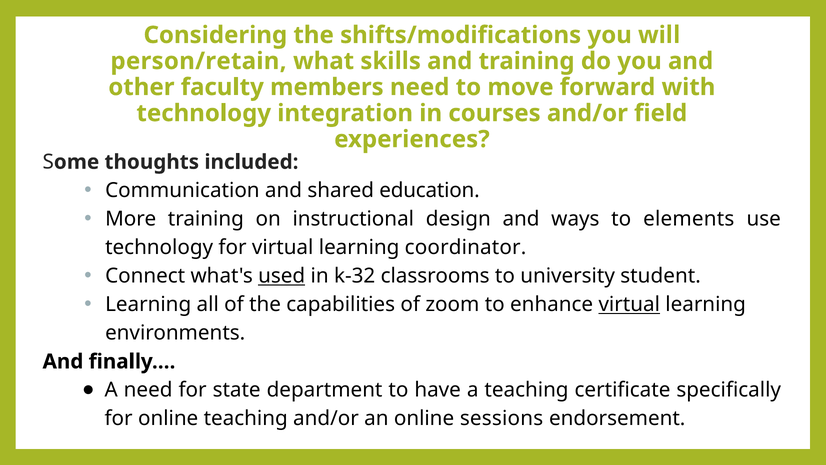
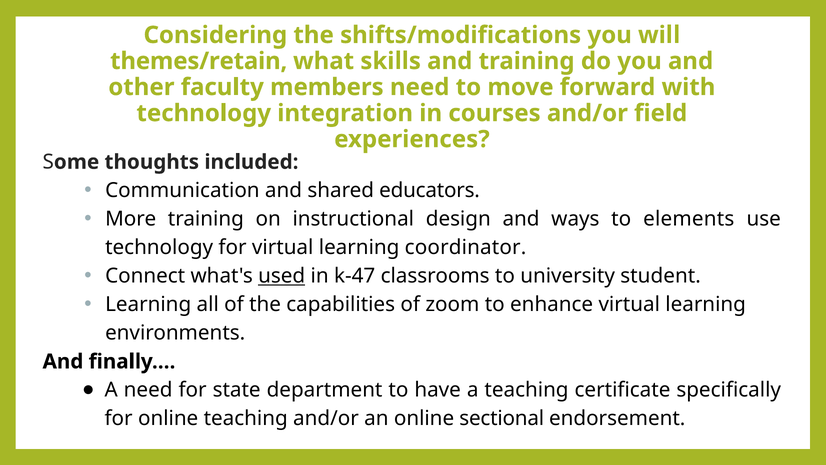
person/retain: person/retain -> themes/retain (199, 61)
education: education -> educators (430, 190)
k-32: k-32 -> k-47 (355, 276)
virtual underline: present -> none (629, 304)
sessions: sessions -> sectional (502, 418)
